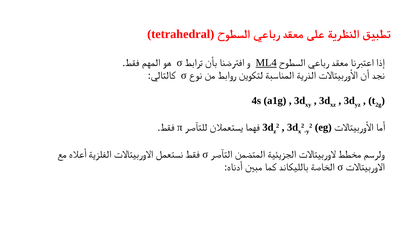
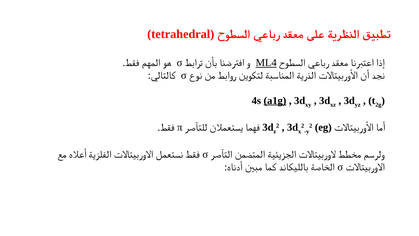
a1g underline: none -> present (275, 100)
